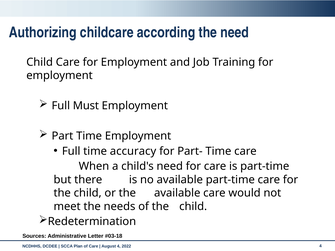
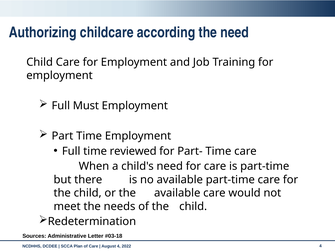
accuracy: accuracy -> reviewed (133, 151)
